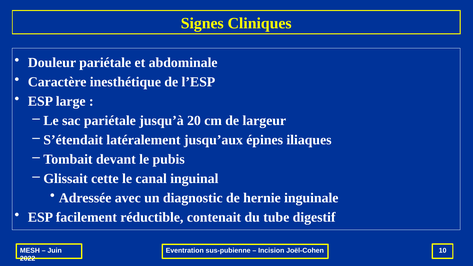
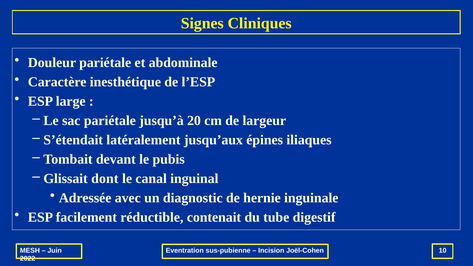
cette: cette -> dont (105, 179)
